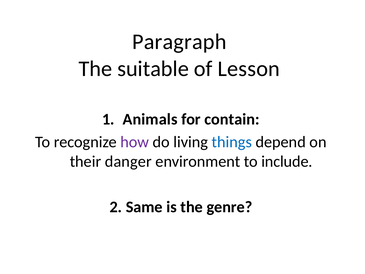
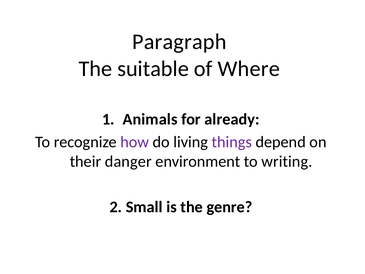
Lesson: Lesson -> Where (249, 69)
contain: contain -> already (232, 119)
things colour: blue -> purple (232, 142)
include: include -> writing (287, 161)
Same: Same -> Small (144, 207)
